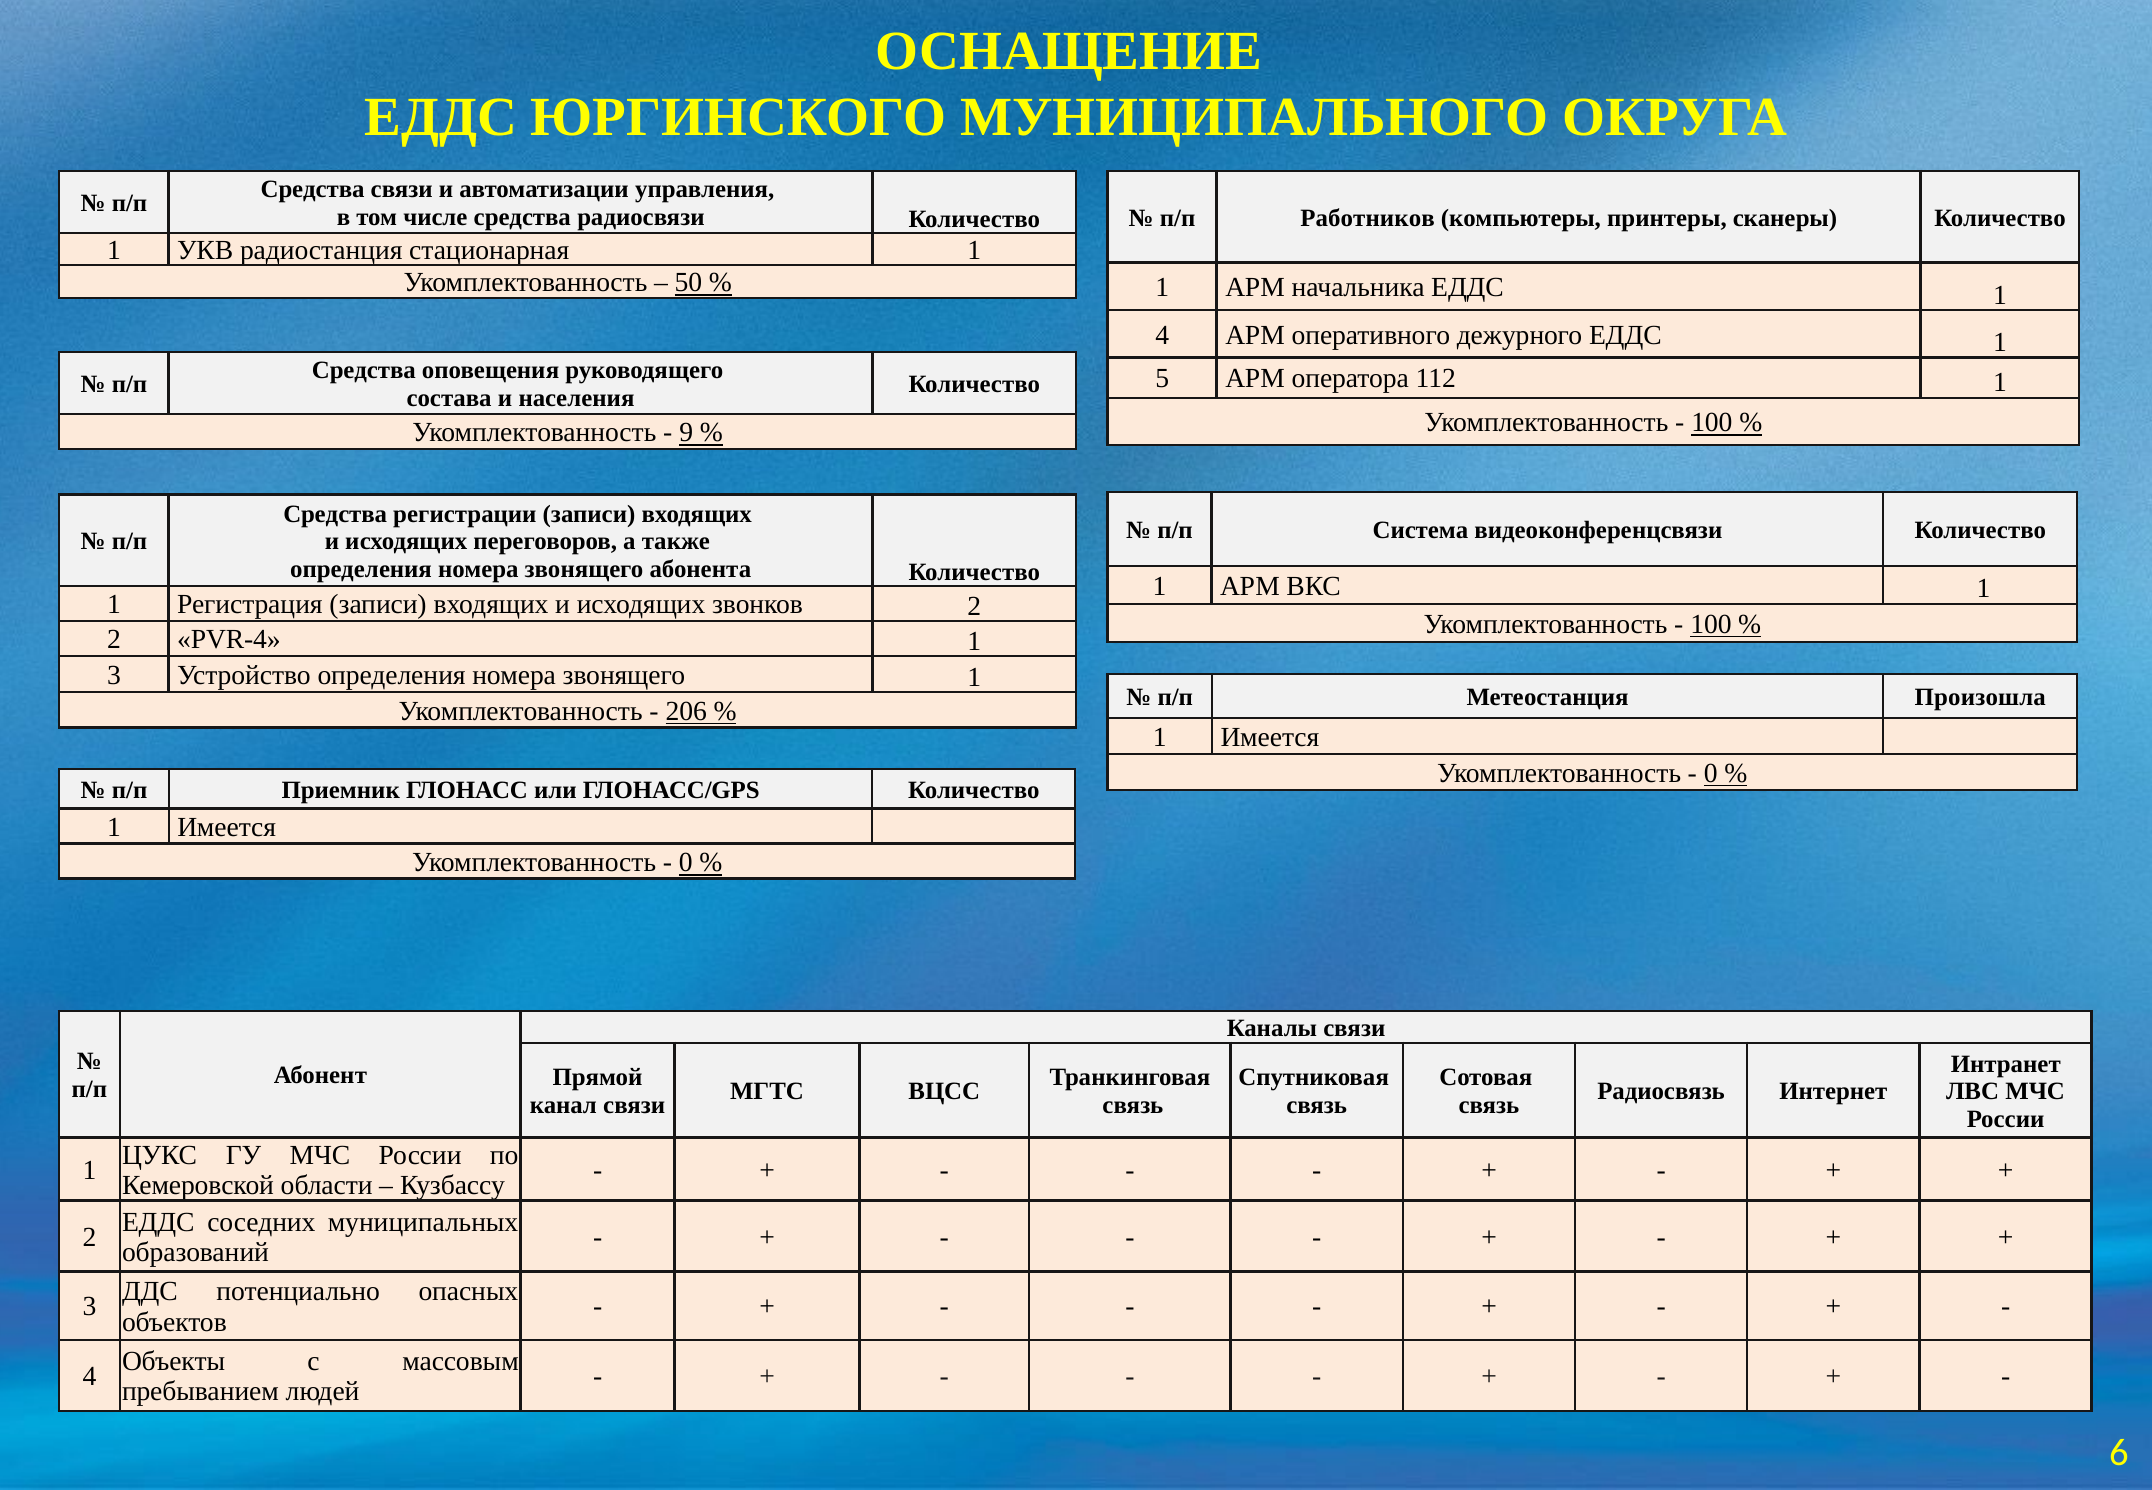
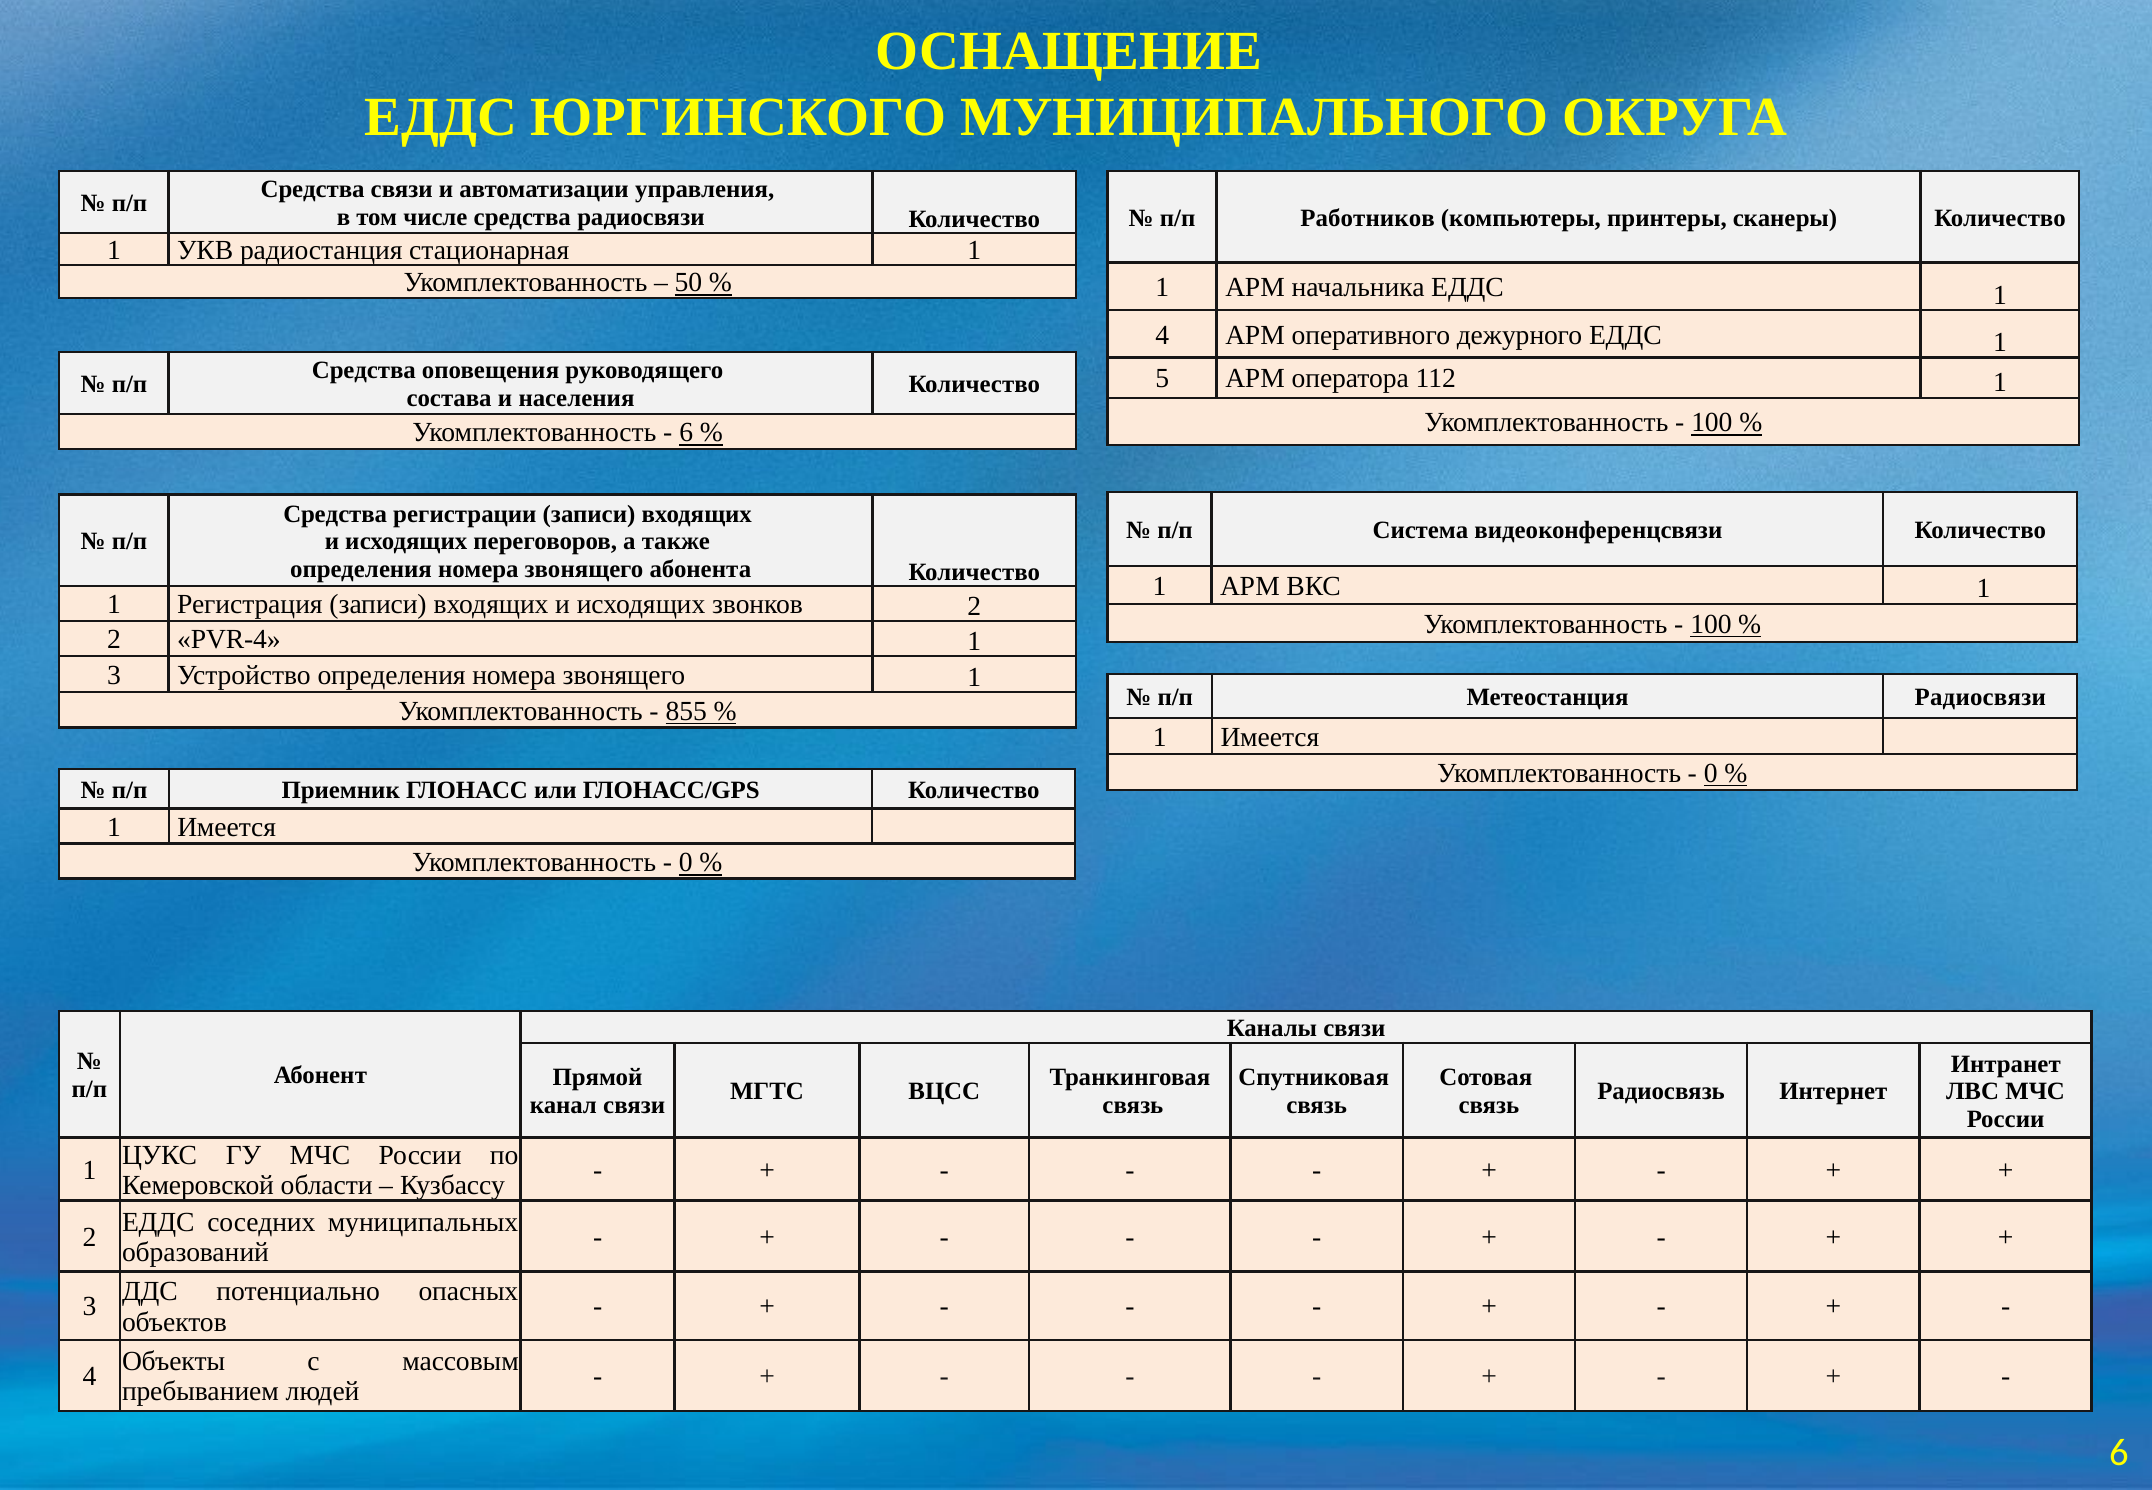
9: 9 -> 6 (686, 432)
206: 206 -> 855 (686, 711)
Метеостанция Произошла: Произошла -> Радиосвязи (1980, 697)
